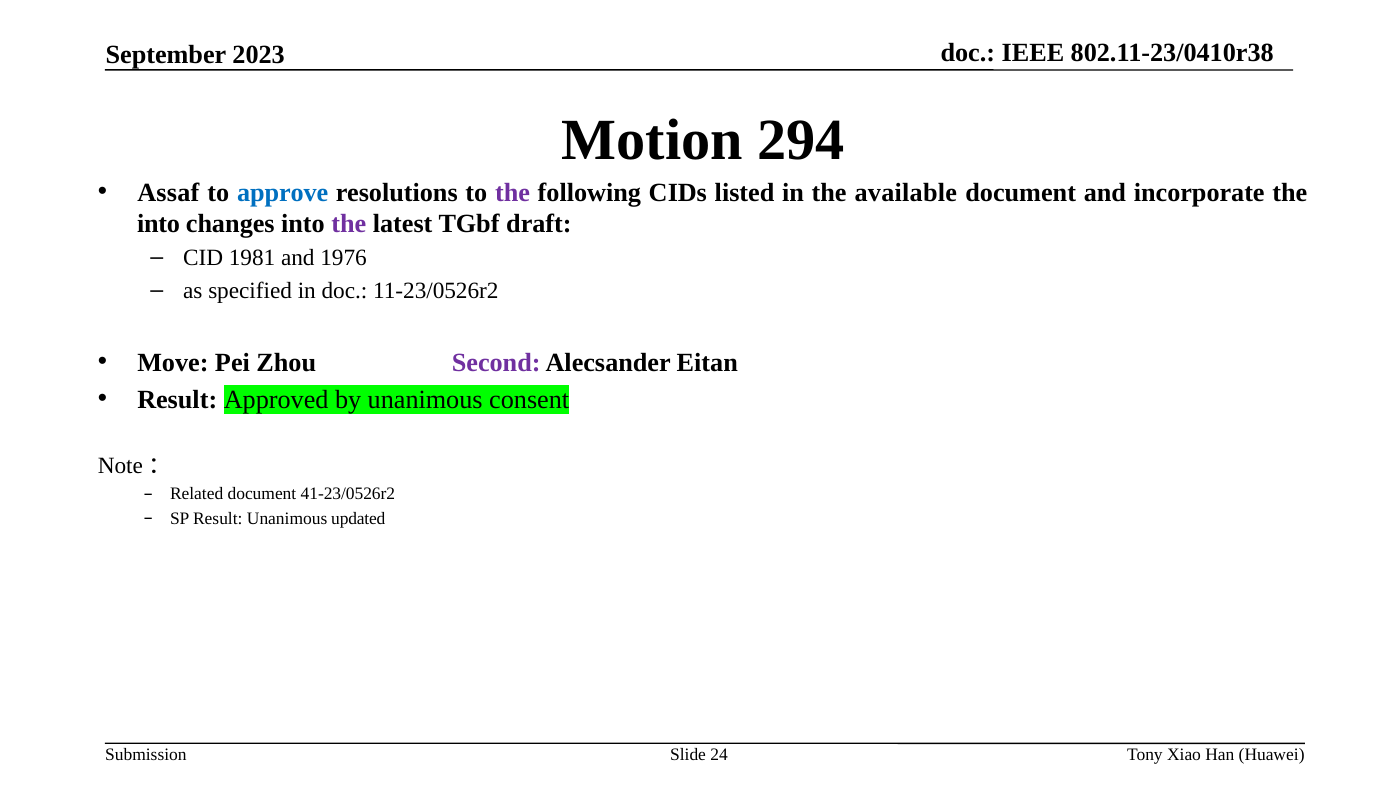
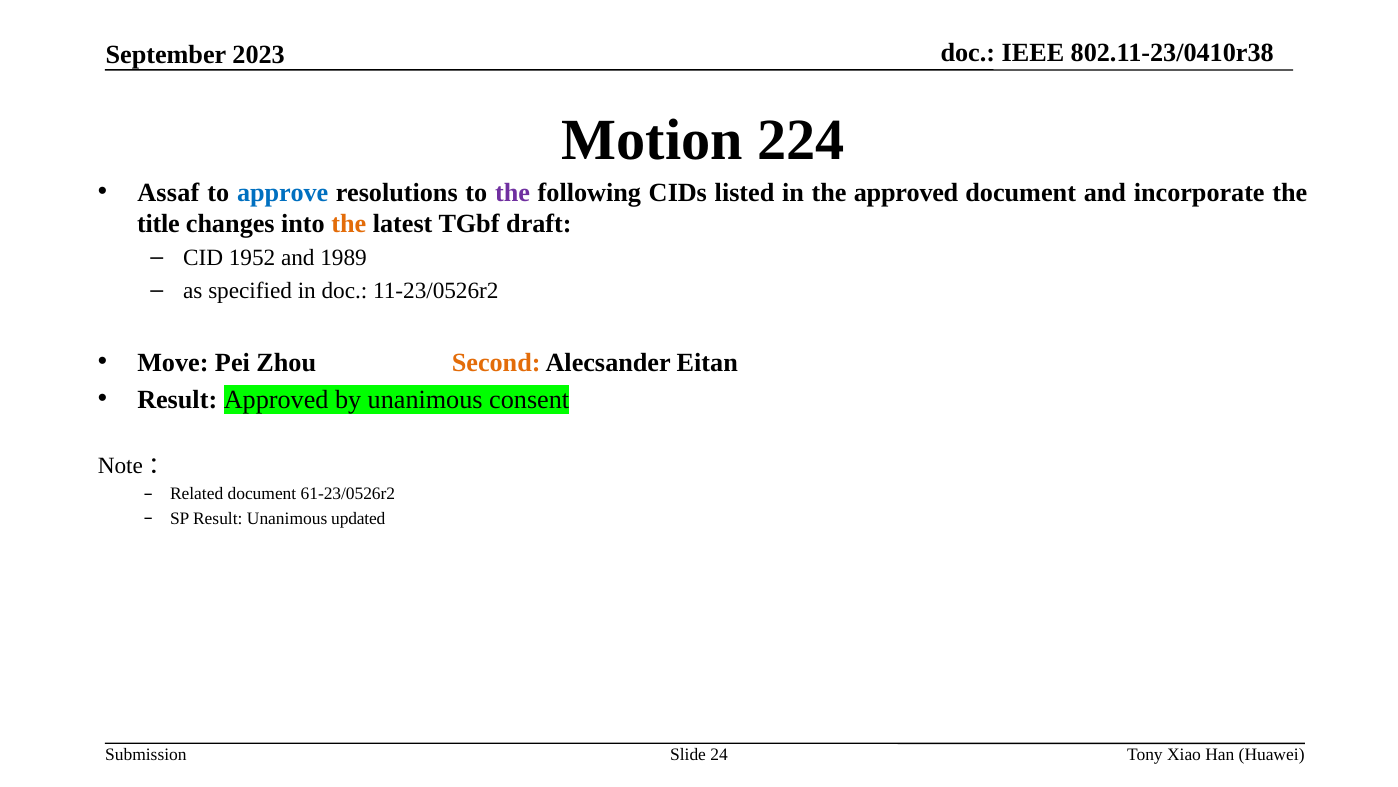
294: 294 -> 224 (801, 140)
the available: available -> approved (906, 192)
into: into -> title (158, 224)
the colour: purple -> orange (349, 224)
1981: 1981 -> 1952 (252, 258)
1976: 1976 -> 1989 (344, 258)
Second colour: purple -> orange (496, 362)
41-23/0526r2: 41-23/0526r2 -> 61-23/0526r2 (348, 493)
